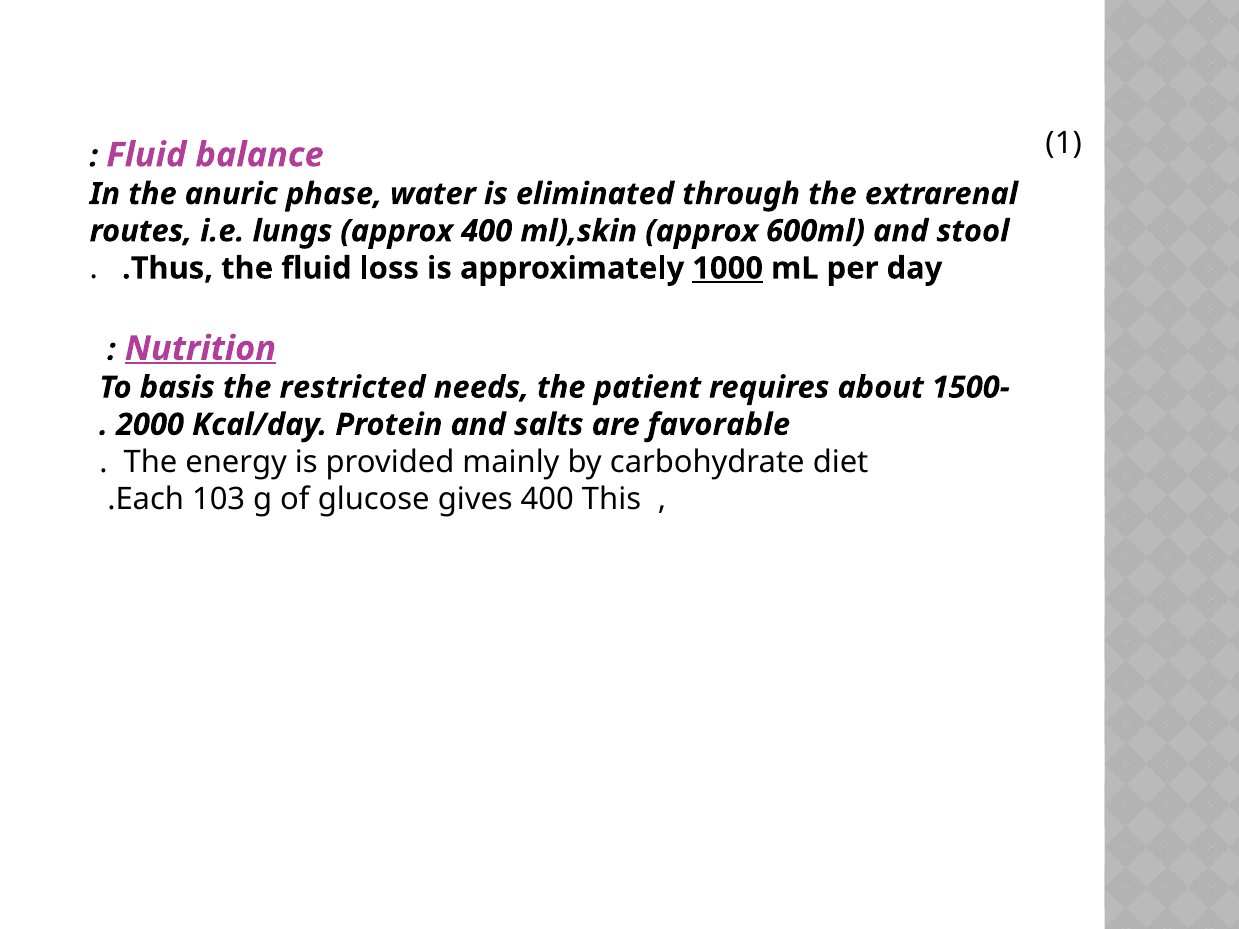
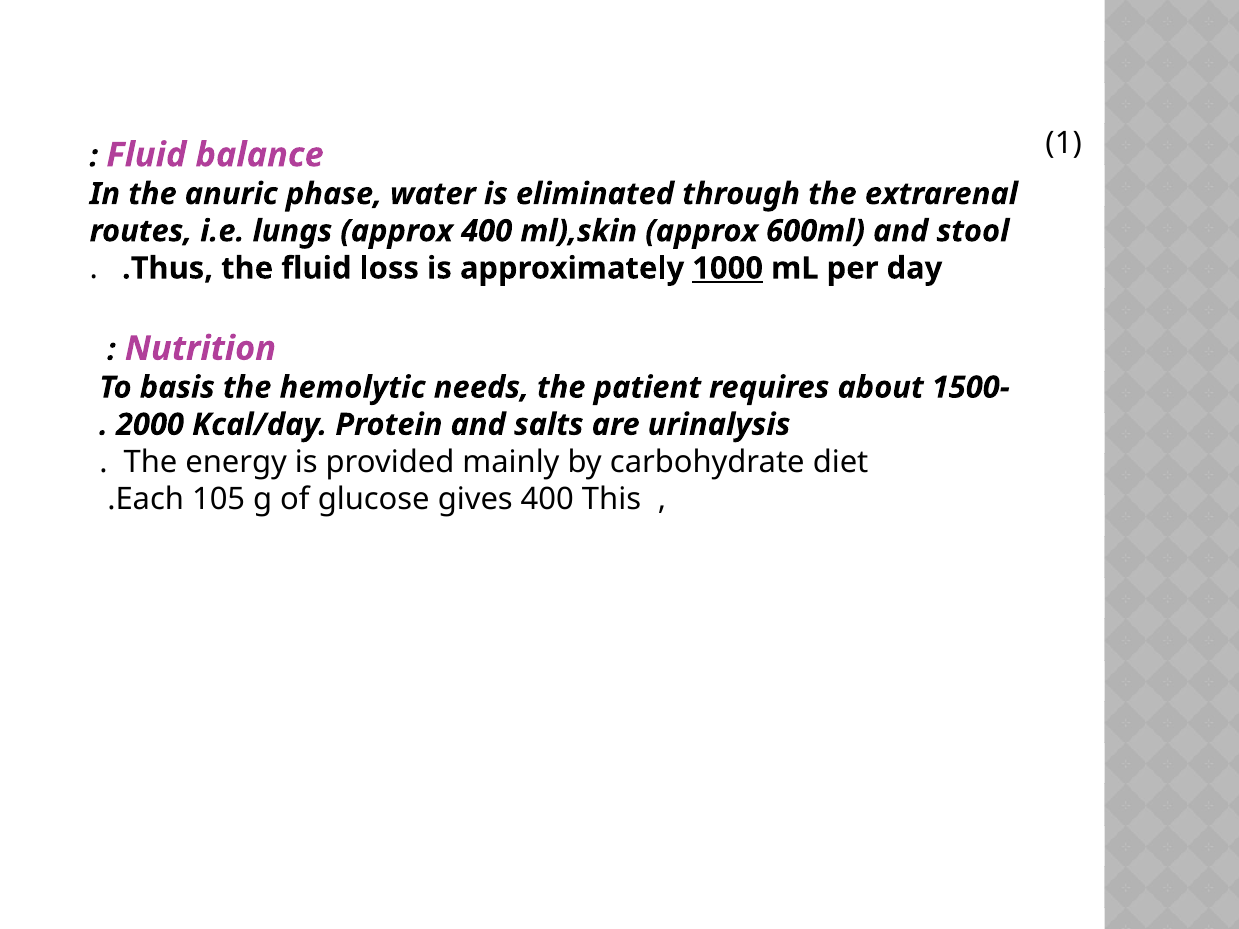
Nutrition underline: present -> none (200, 349)
restricted: restricted -> hemolytic (353, 388)
favorable: favorable -> urinalysis (719, 425)
103: 103 -> 105 (219, 499)
